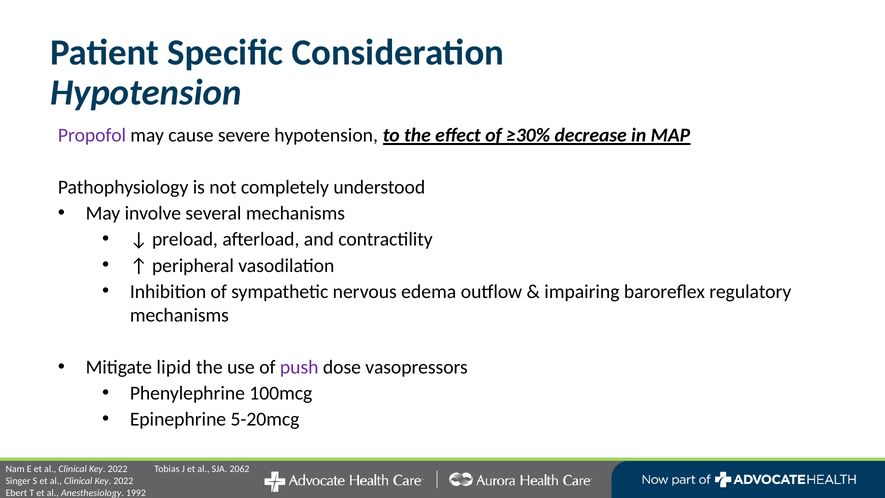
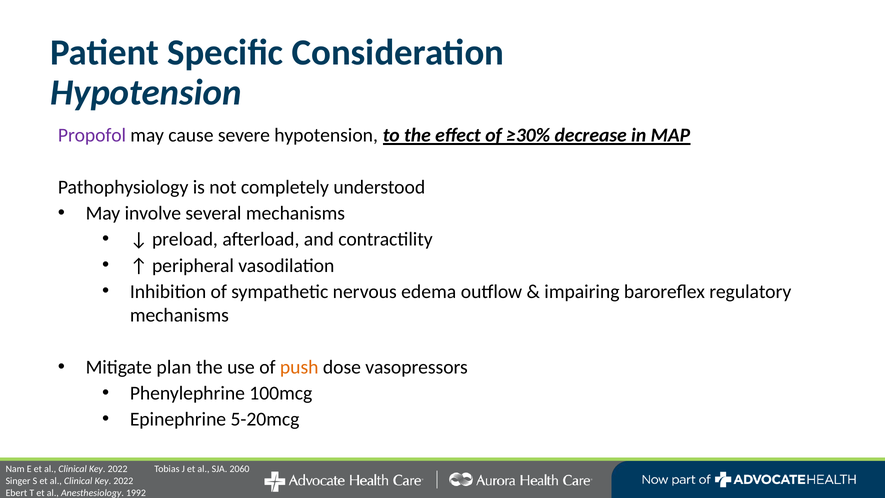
lipid: lipid -> plan (174, 367)
push colour: purple -> orange (299, 367)
2062: 2062 -> 2060 (239, 469)
